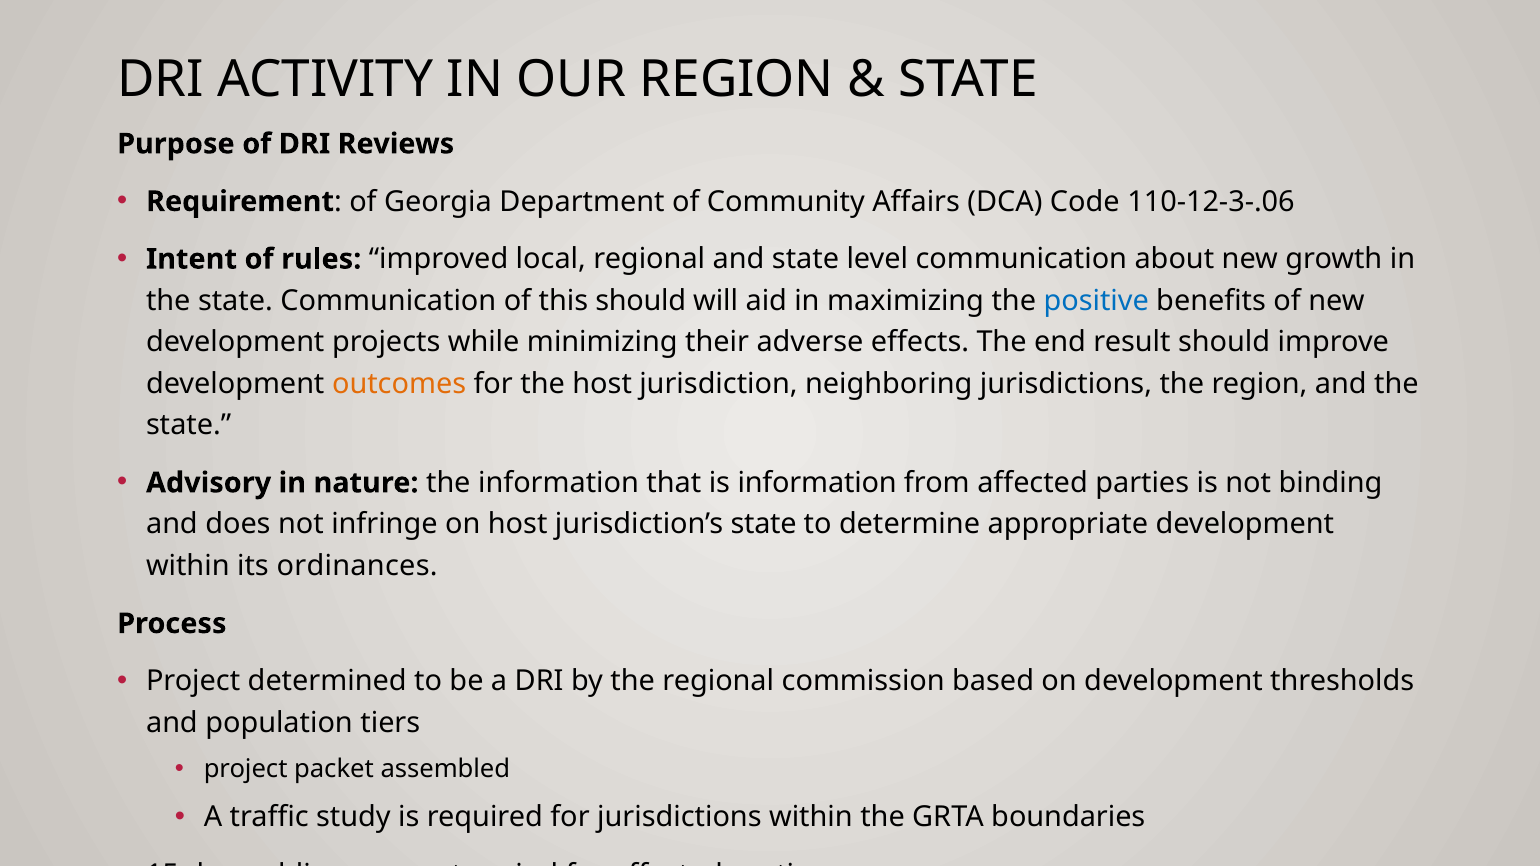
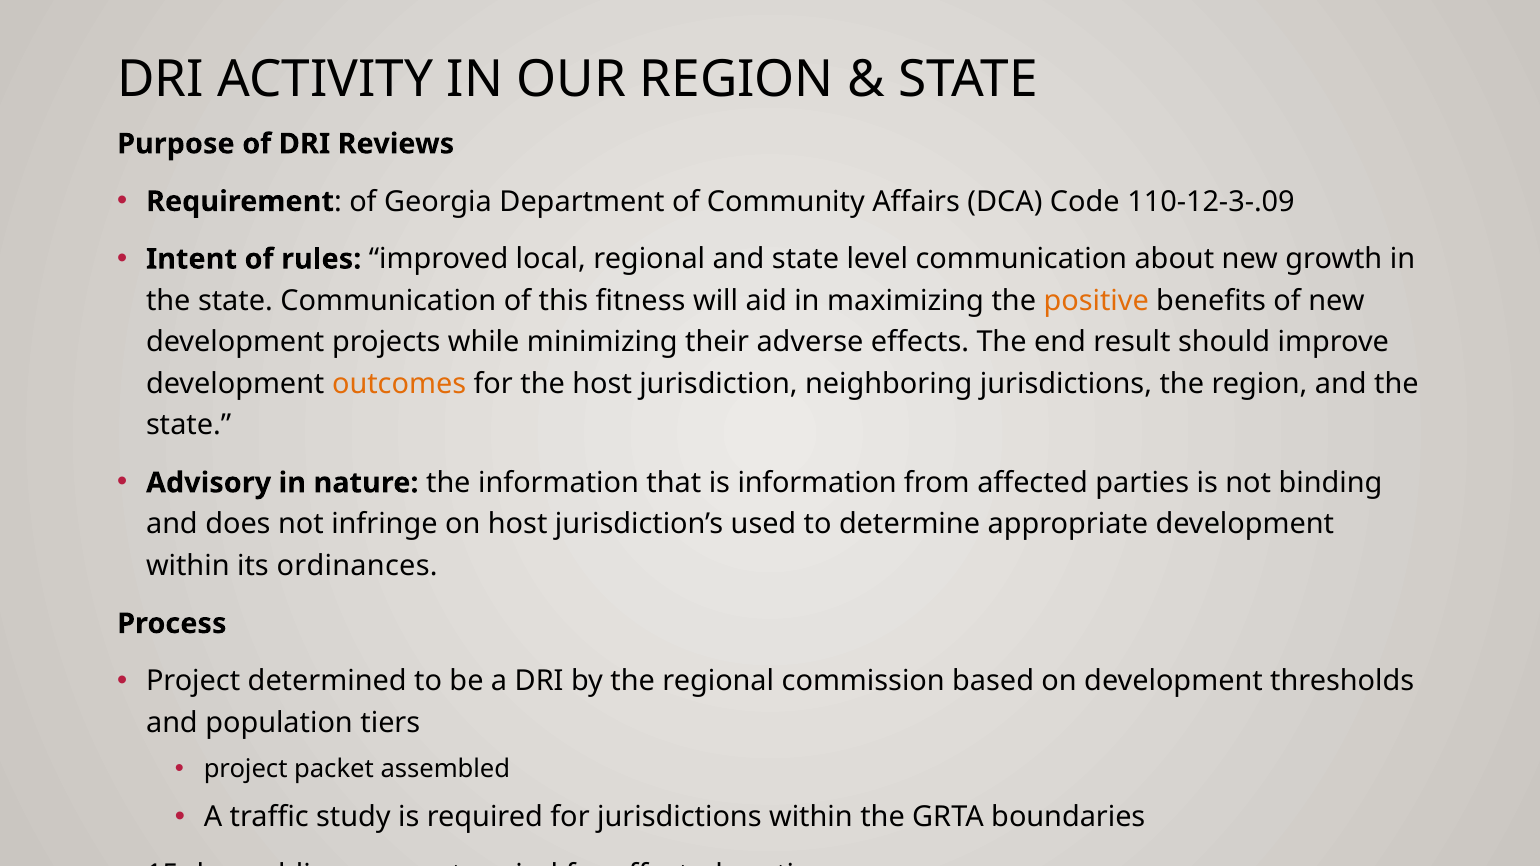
110-12-3-.06: 110-12-3-.06 -> 110-12-3-.09 (1211, 202)
this should: should -> fitness (641, 301)
positive colour: blue -> orange (1096, 301)
jurisdiction’s state: state -> used (763, 525)
